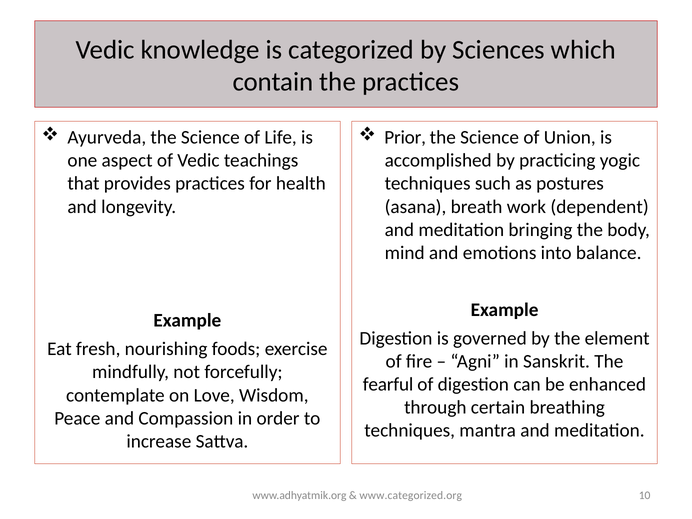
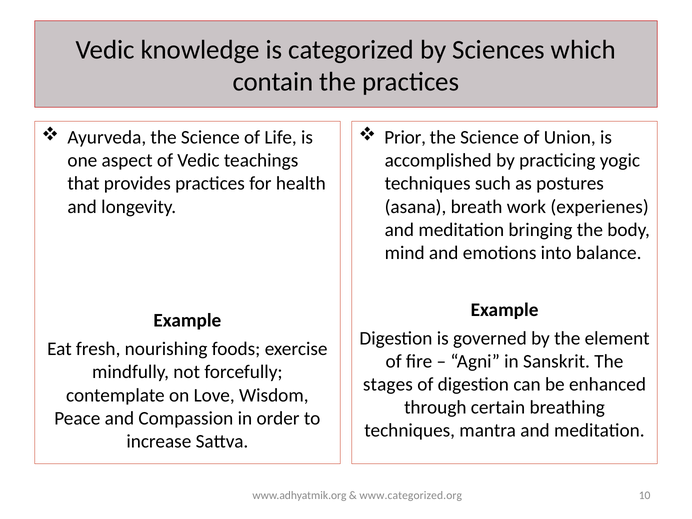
dependent: dependent -> experienes (600, 207)
fearful: fearful -> stages (388, 384)
